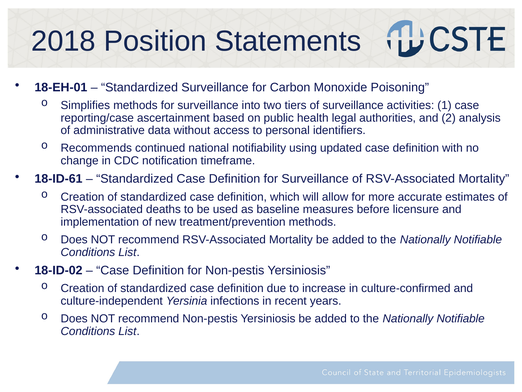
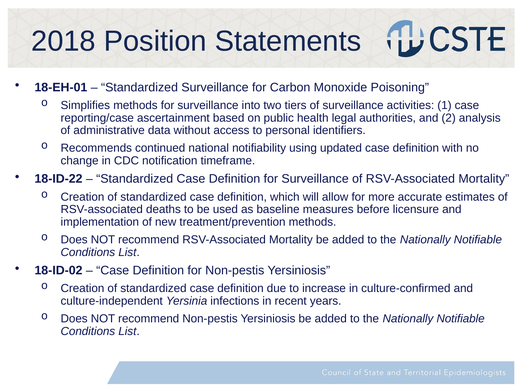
18-ID-61: 18-ID-61 -> 18-ID-22 (59, 179)
